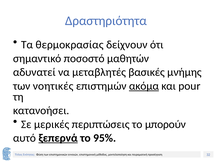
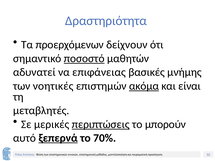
θερμοκρασίας: θερμοκρασίας -> προερχόμενων (70, 45)
ποσοστό underline: none -> present (84, 59)
μεταβλητές: μεταβλητές -> επιφάνειας (99, 72)
pour: pour -> είναι (190, 86)
κατανοήσει: κατανοήσει -> μεταβλητές (41, 111)
περιπτώσεις underline: none -> present (101, 124)
95%: 95% -> 70% (105, 138)
